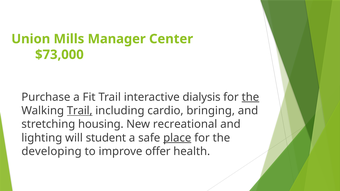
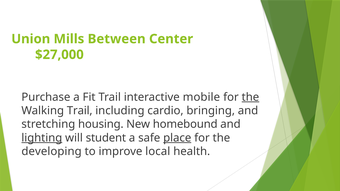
Manager: Manager -> Between (117, 39)
$73,000: $73,000 -> $27,000 (59, 55)
dialysis: dialysis -> mobile (201, 97)
Trail underline: present -> none (80, 111)
recreational: recreational -> homebound (185, 124)
lighting underline: none -> present (42, 138)
offer: offer -> local (158, 152)
